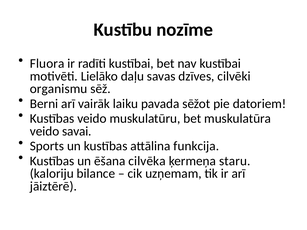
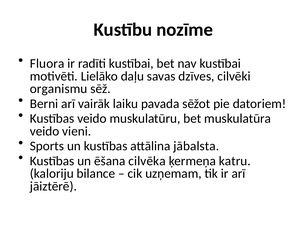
savai: savai -> vieni (77, 131)
funkcija: funkcija -> jābalsta (196, 146)
staru: staru -> katru (235, 161)
